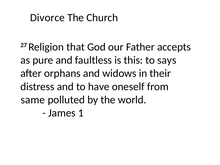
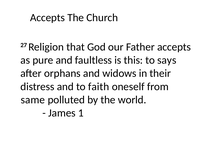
Divorce: Divorce -> Accepts (47, 18)
have: have -> faith (99, 87)
